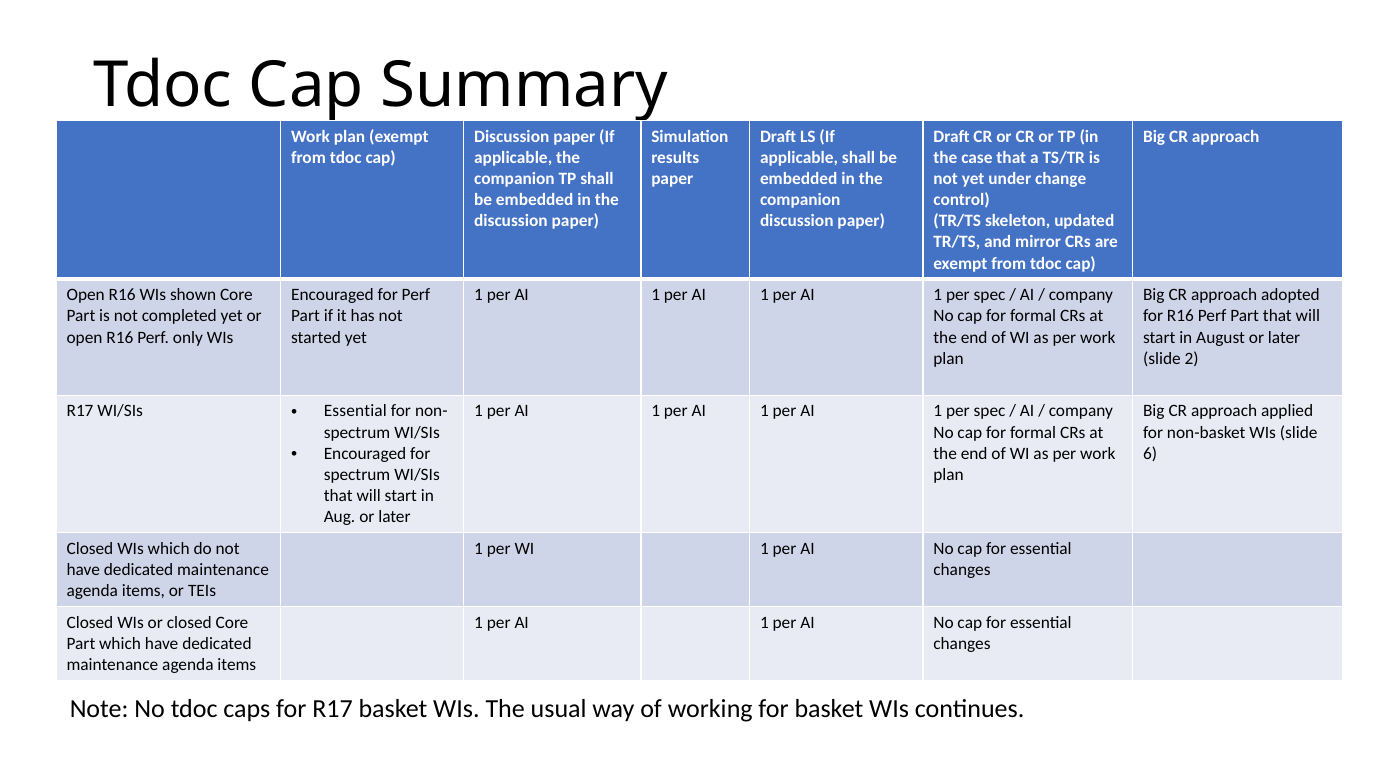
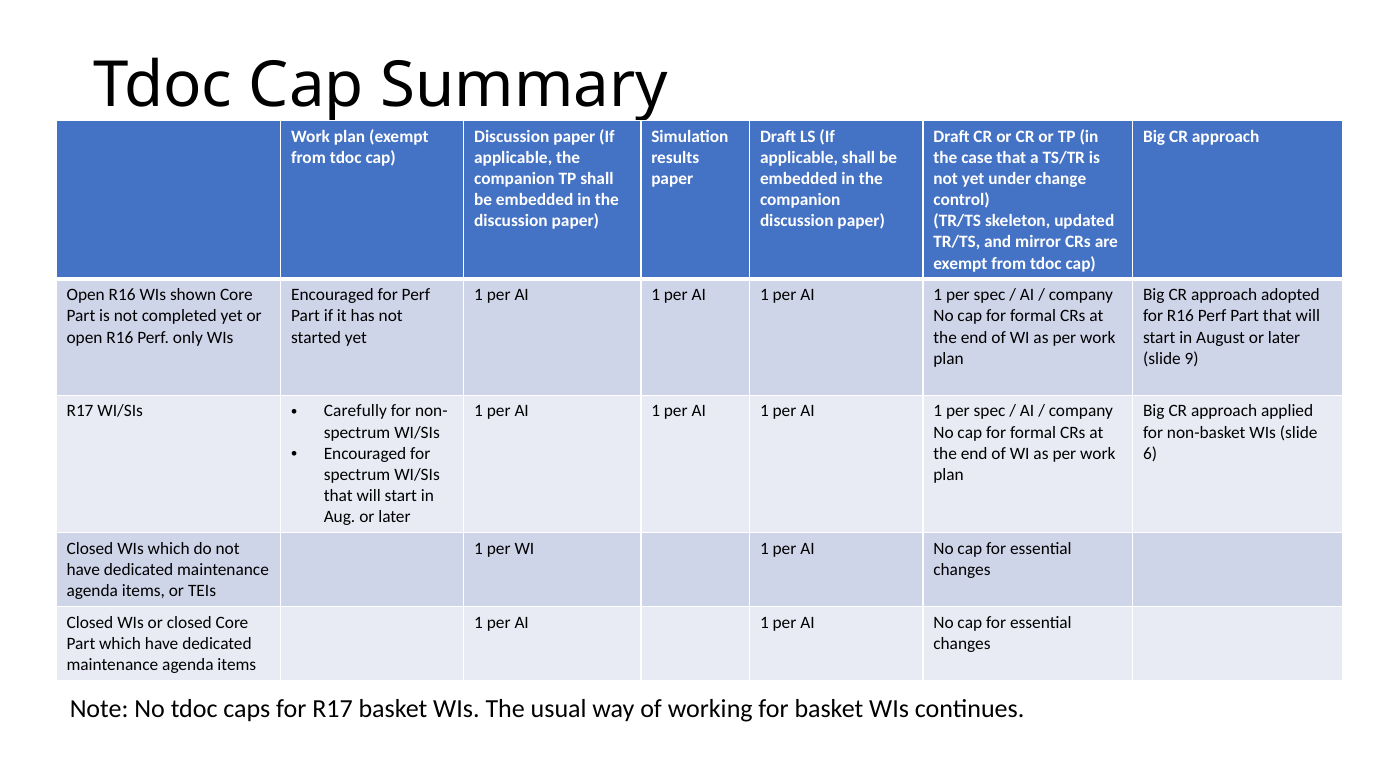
2: 2 -> 9 (1192, 358)
Essential: Essential -> Carefully (355, 411)
